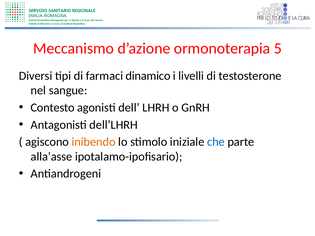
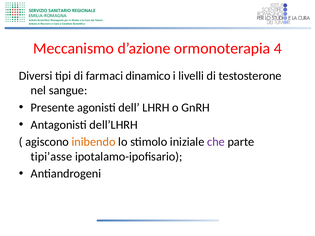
5: 5 -> 4 (278, 49)
Contesto: Contesto -> Presente (53, 108)
che colour: blue -> purple (216, 142)
alla’asse: alla’asse -> tipi’asse (51, 157)
